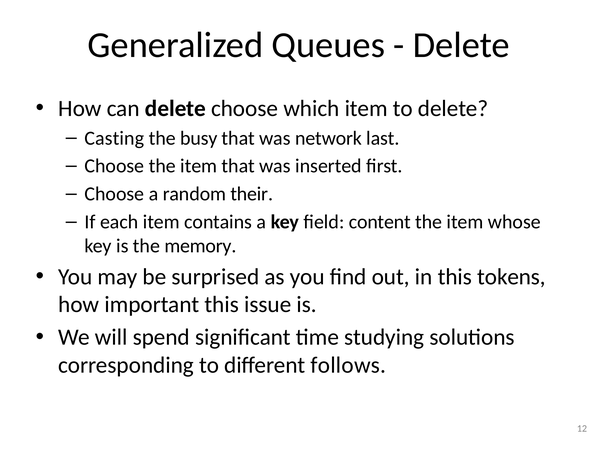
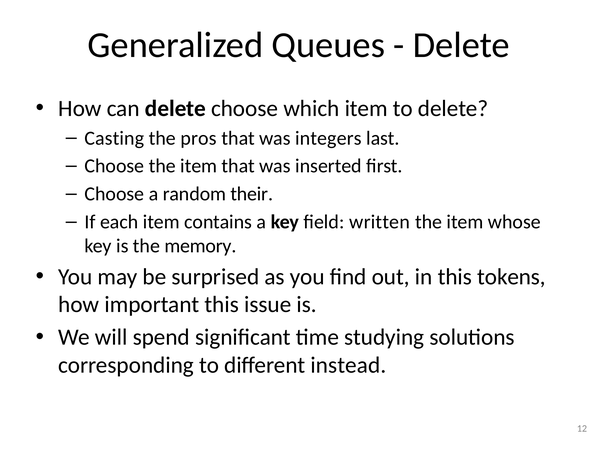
busy: busy -> pros (199, 138)
network: network -> integers (328, 138)
content: content -> written (380, 222)
follows: follows -> instead (348, 365)
